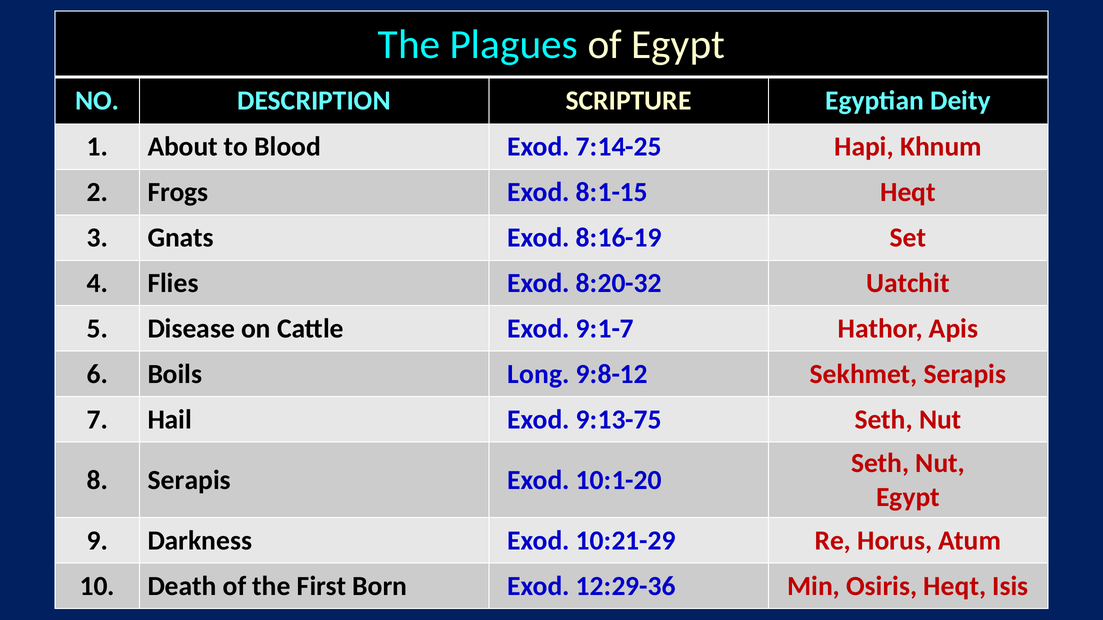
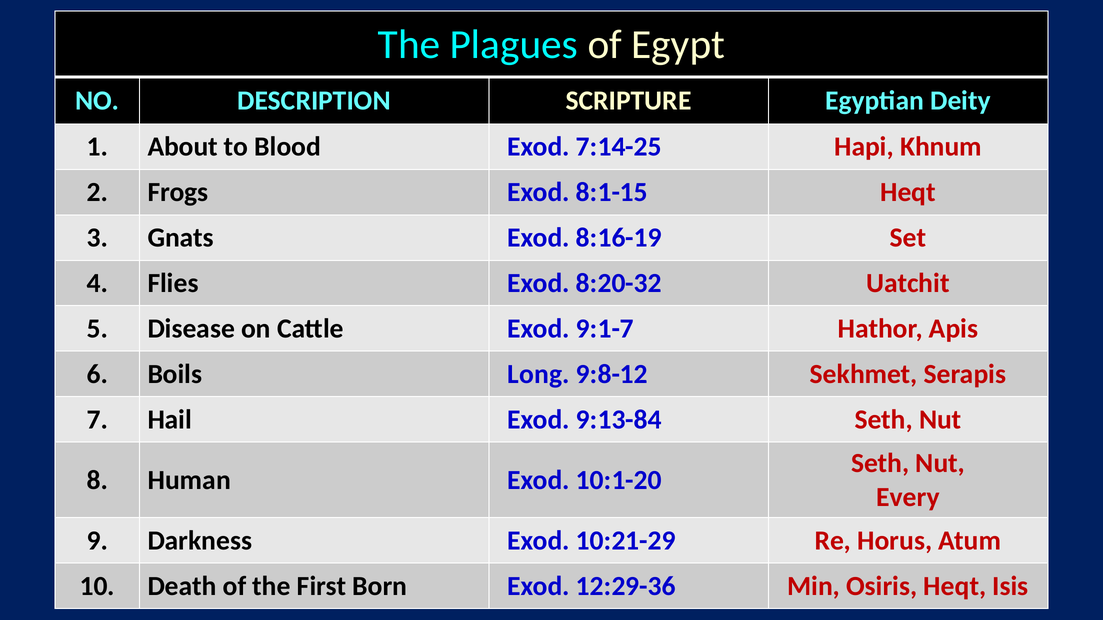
9:13-75: 9:13-75 -> 9:13-84 (619, 420)
8 Serapis: Serapis -> Human (189, 481)
Egypt: Egypt -> Every (908, 497)
